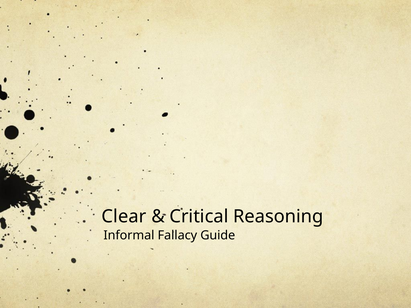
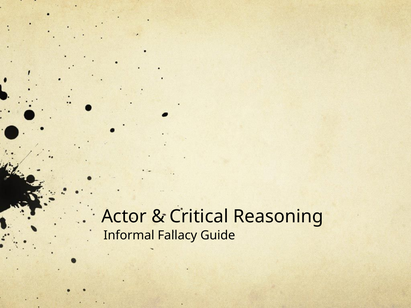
Clear: Clear -> Actor (124, 217)
